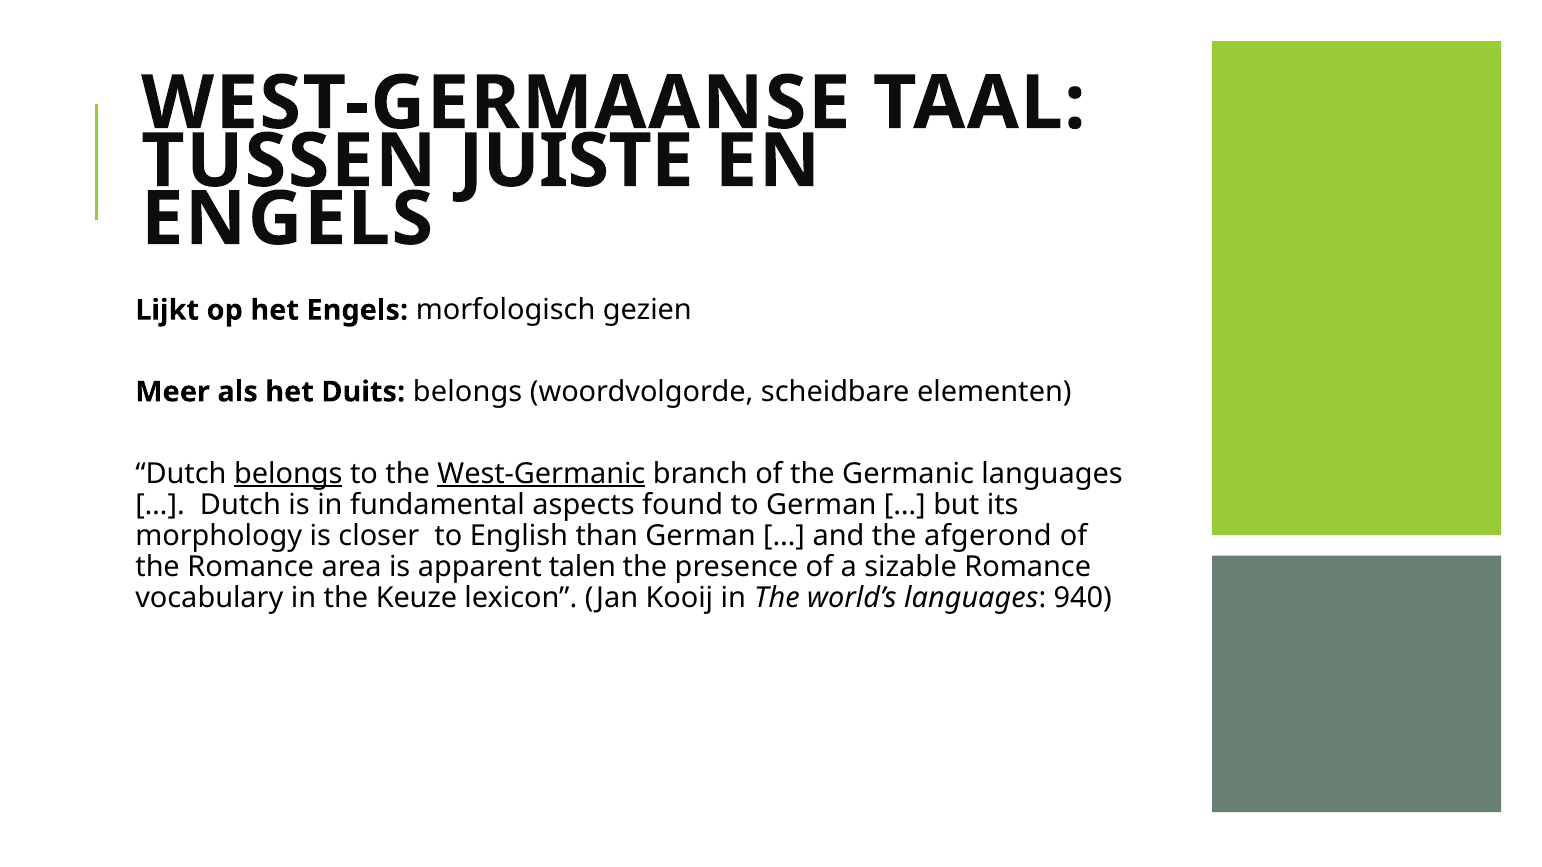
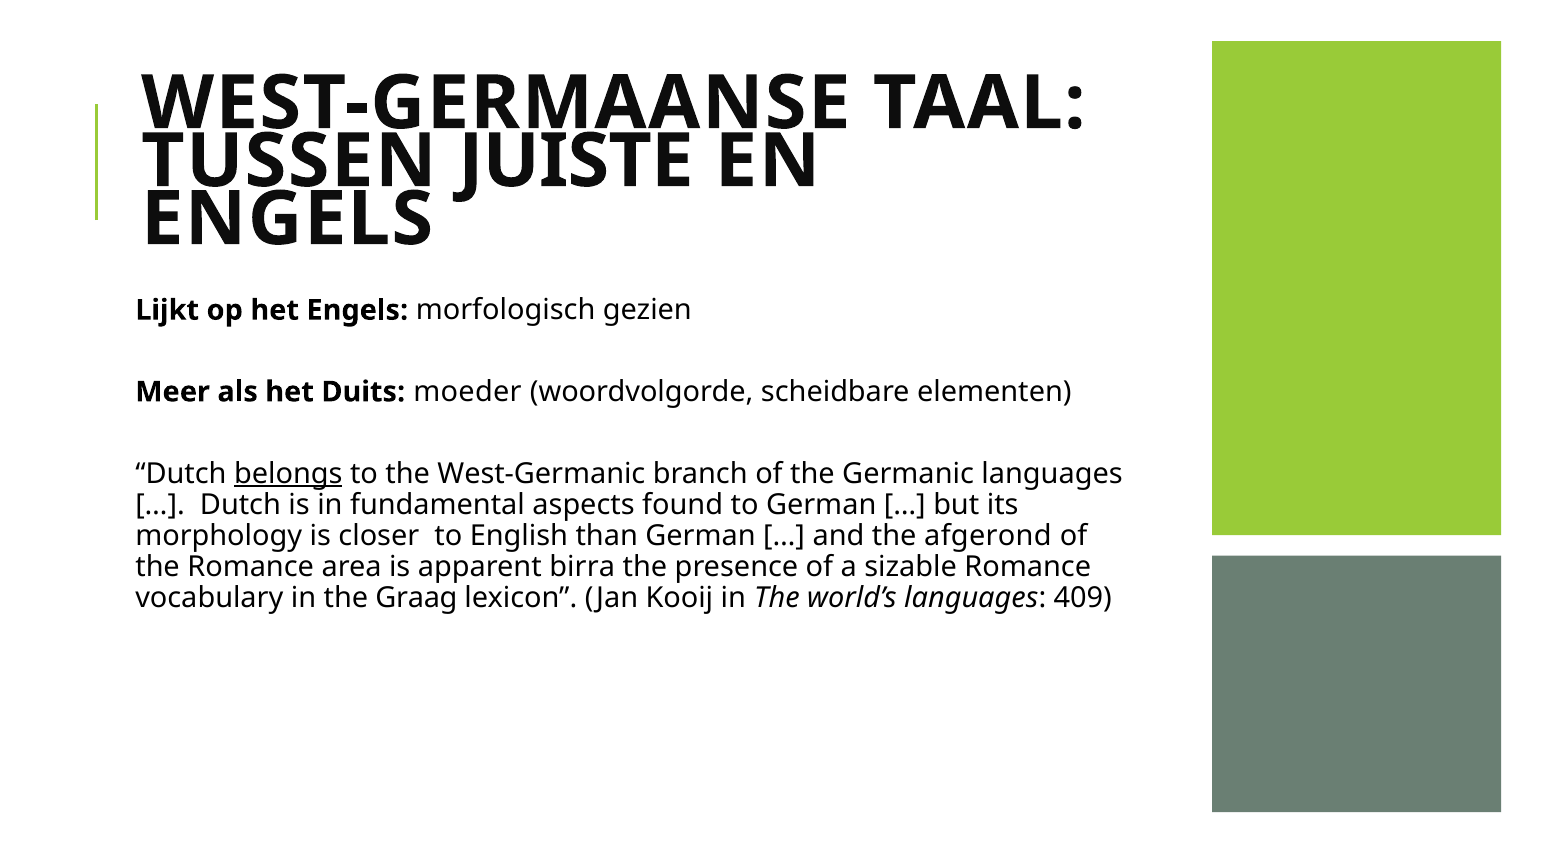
Duits belongs: belongs -> moeder (468, 392)
West-Germanic underline: present -> none (541, 474)
talen: talen -> birra (582, 567)
Keuze: Keuze -> Graag (416, 599)
940: 940 -> 409 (1083, 599)
